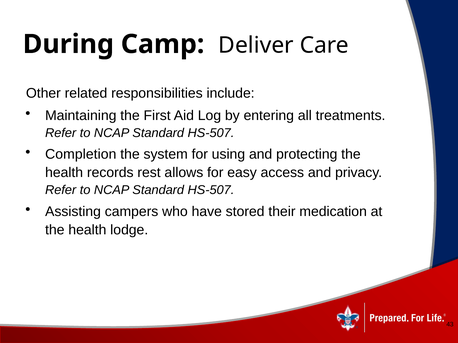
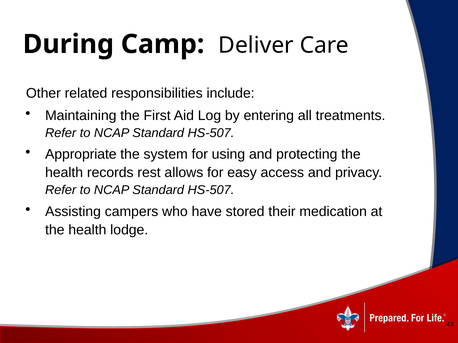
Completion: Completion -> Appropriate (81, 154)
